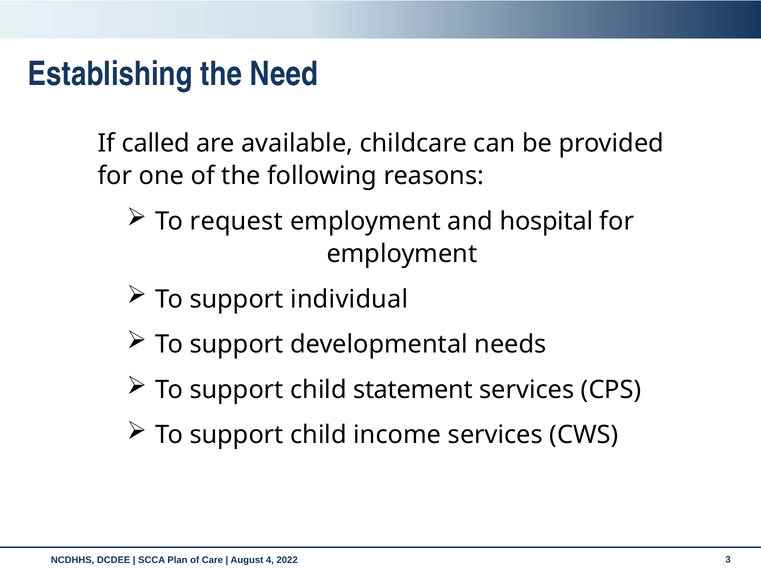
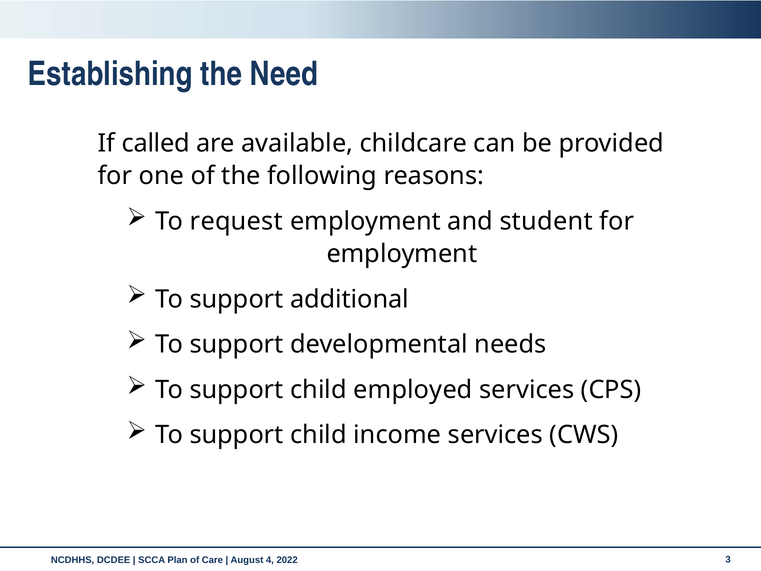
hospital: hospital -> student (546, 221)
individual: individual -> additional (350, 299)
statement: statement -> employed (413, 390)
